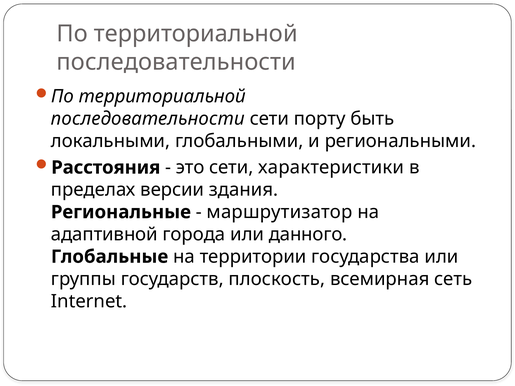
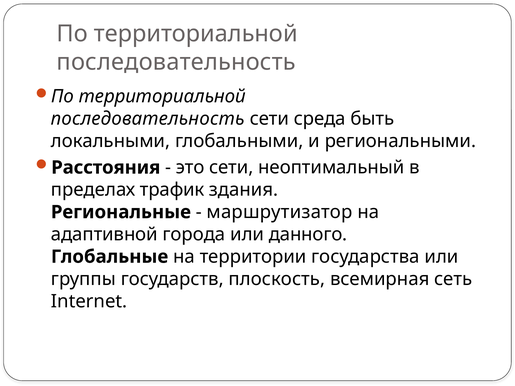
последовательности: последовательности -> последовательность (176, 62)
последовательности: последовательности -> последовательность (148, 119)
порту: порту -> среда (320, 119)
характеристики: характеристики -> неоптимальный (331, 168)
версии: версии -> трафик (172, 190)
